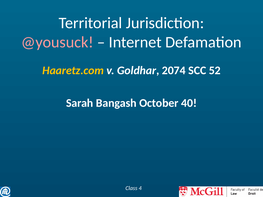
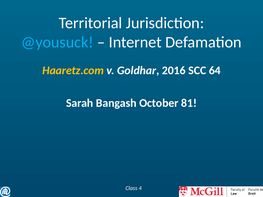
@yousuck colour: pink -> light blue (57, 42)
2074: 2074 -> 2016 (174, 70)
52: 52 -> 64 (215, 70)
40: 40 -> 81 (189, 103)
